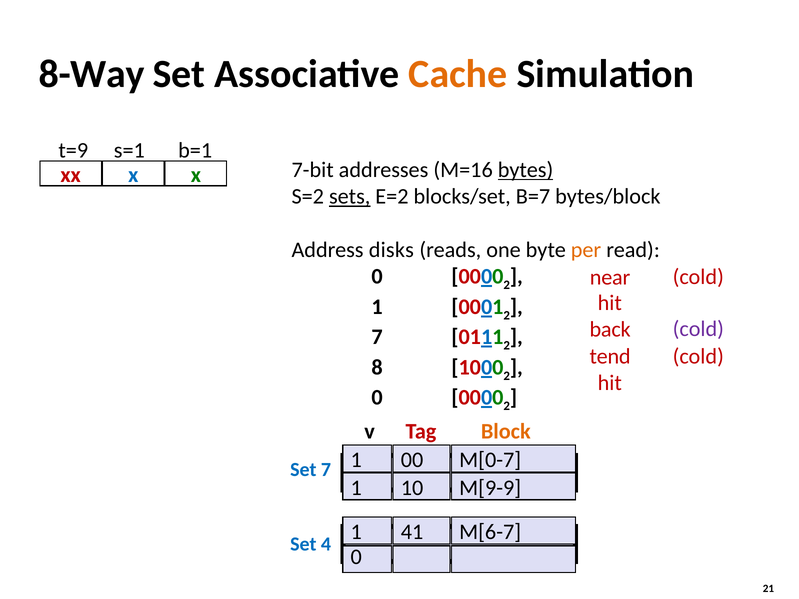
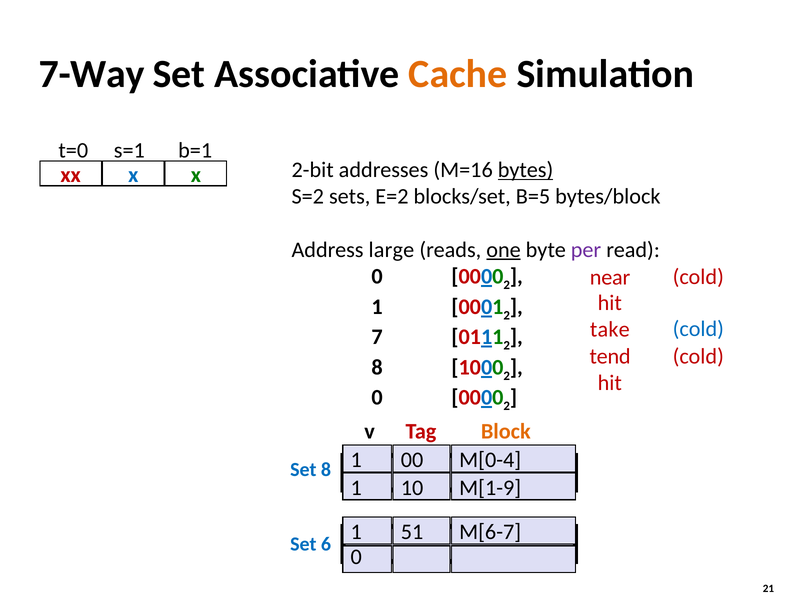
8-Way: 8-Way -> 7-Way (92, 74)
t=9: t=9 -> t=0 (73, 150)
7-bit: 7-bit -> 2-bit (313, 170)
sets underline: present -> none (350, 197)
B=7: B=7 -> B=5 (533, 197)
disks: disks -> large (391, 250)
one underline: none -> present (504, 250)
per colour: orange -> purple (586, 250)
cold colour: purple -> blue (698, 329)
back: back -> take (610, 330)
M[0-7: M[0-7 -> M[0-4 (490, 460)
Set 7: 7 -> 8 (326, 470)
M[9-9: M[9-9 -> M[1-9 (490, 488)
41: 41 -> 51 (412, 532)
4: 4 -> 6 (326, 544)
